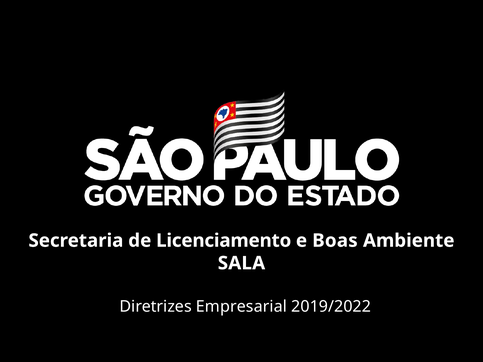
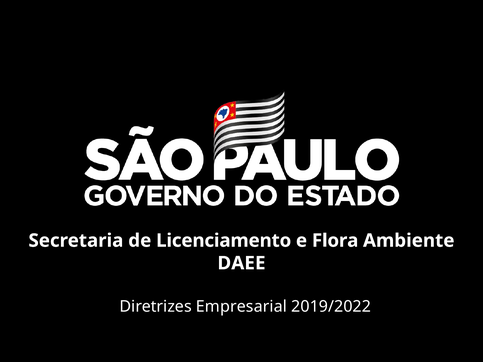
Boas: Boas -> Flora (335, 241)
SALA: SALA -> DAEE (241, 263)
